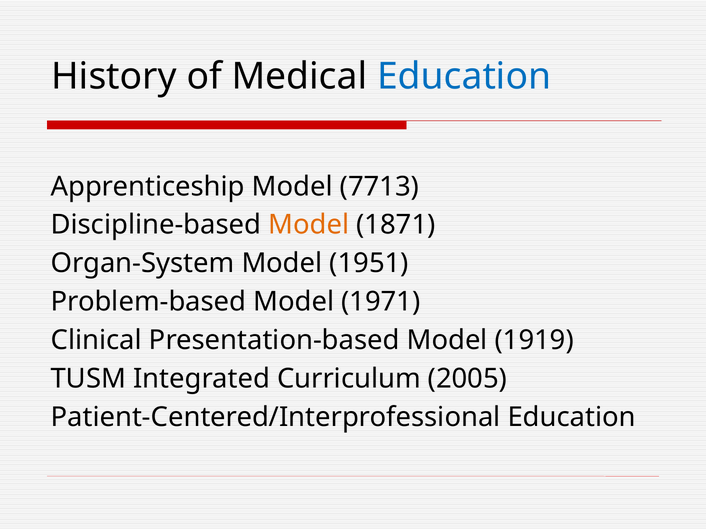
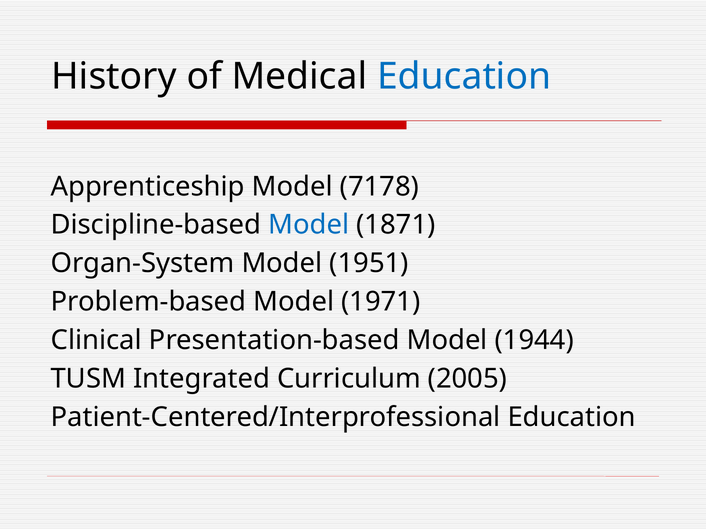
7713: 7713 -> 7178 (379, 187)
Model colour: orange -> blue (309, 225)
1919: 1919 -> 1944 (534, 341)
